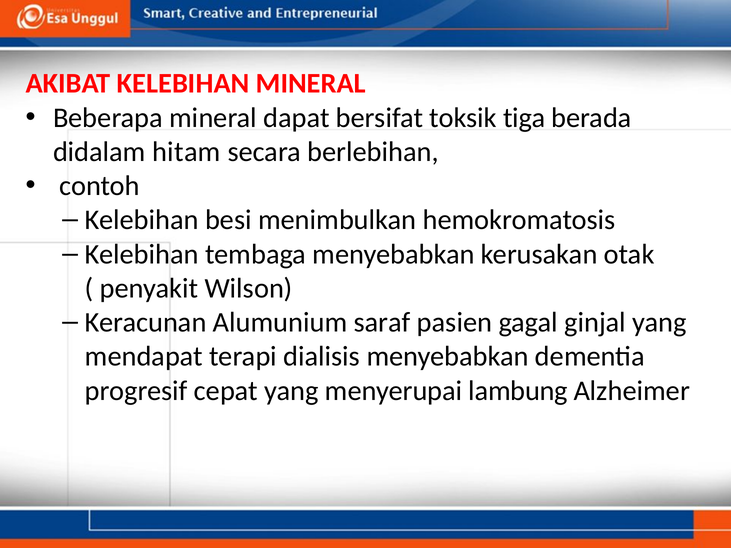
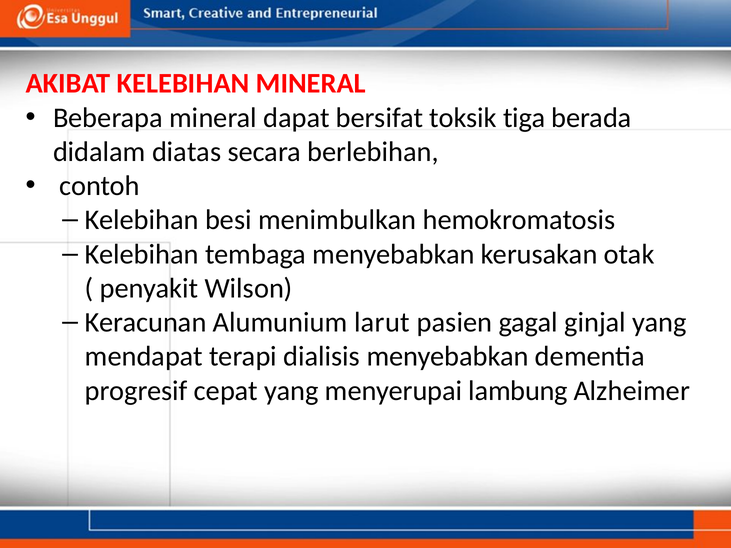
hitam: hitam -> diatas (187, 152)
saraf: saraf -> larut (382, 323)
